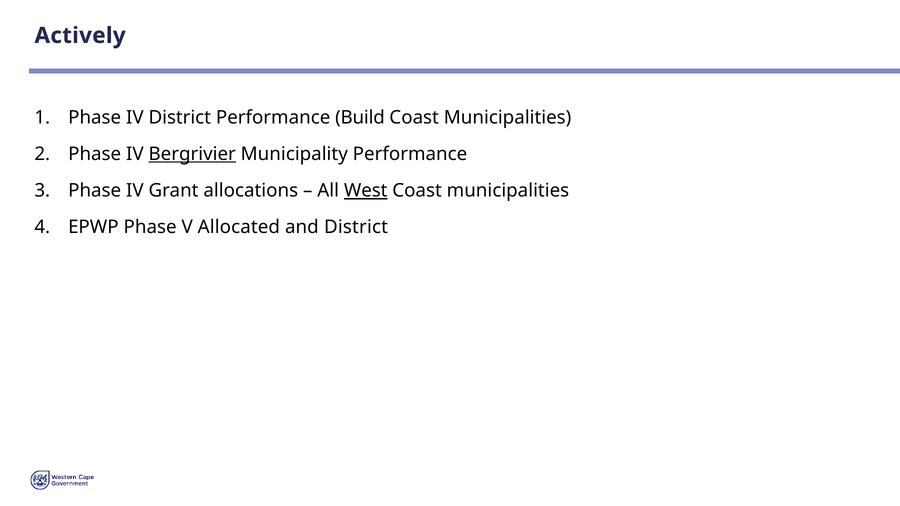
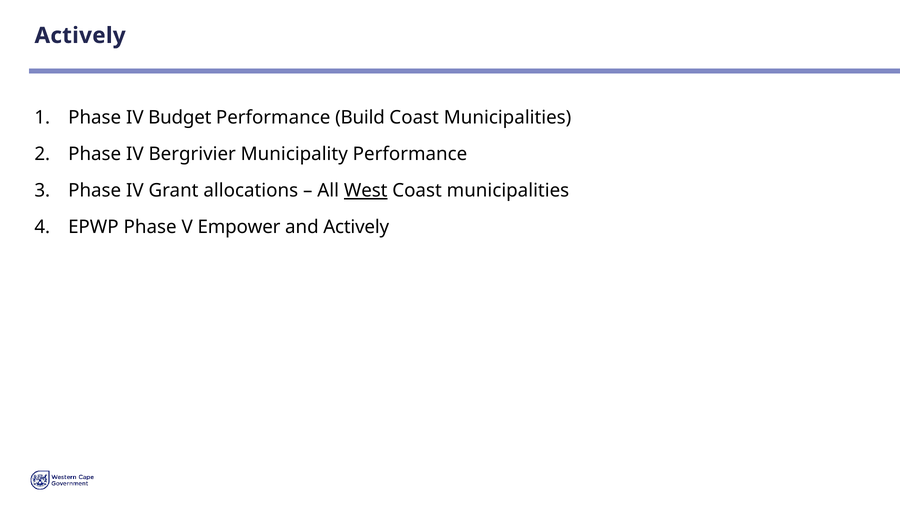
IV District: District -> Budget (180, 118)
Bergrivier underline: present -> none (192, 154)
Allocated: Allocated -> Empower (239, 227)
and District: District -> Actively (356, 227)
